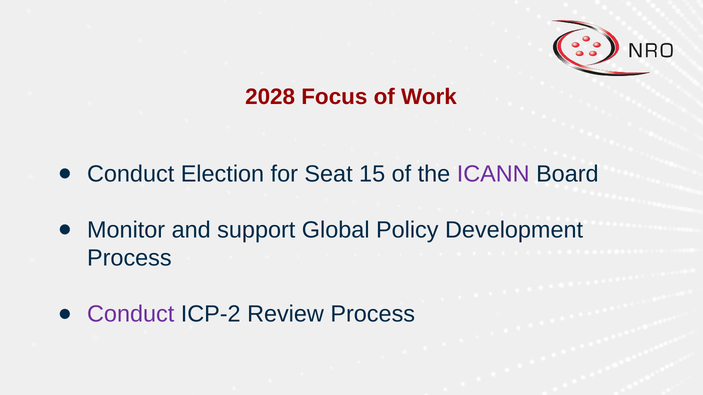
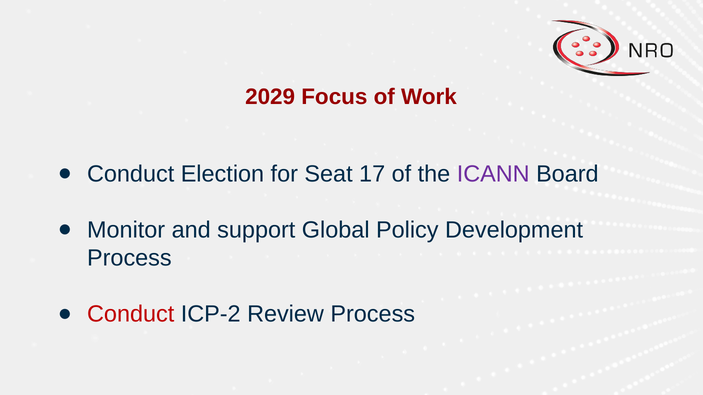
2028: 2028 -> 2029 (270, 97)
15: 15 -> 17 (372, 174)
Conduct colour: purple -> red (131, 315)
